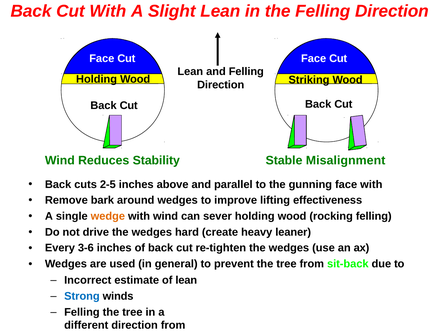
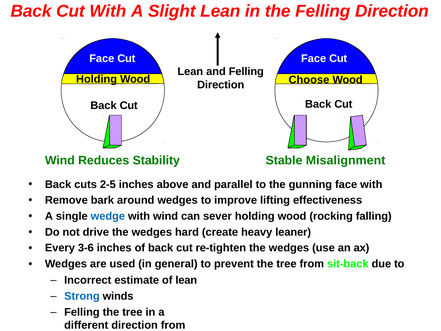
Striking: Striking -> Choose (309, 80)
wedge colour: orange -> blue (108, 216)
rocking felling: felling -> falling (374, 216)
